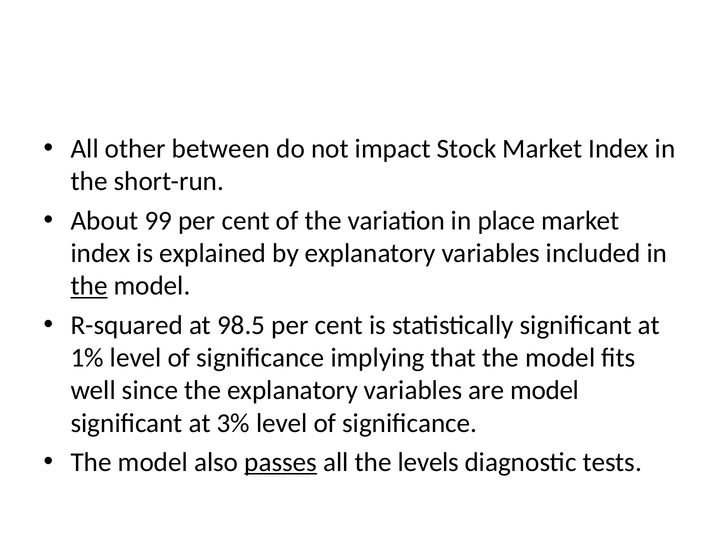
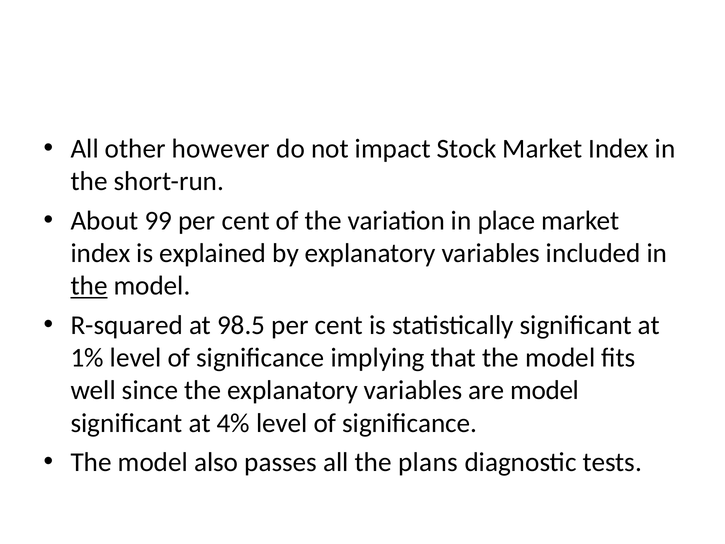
between: between -> however (221, 149)
3%: 3% -> 4% (233, 423)
passes underline: present -> none (281, 462)
levels: levels -> plans (428, 462)
